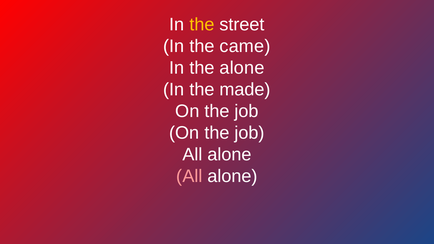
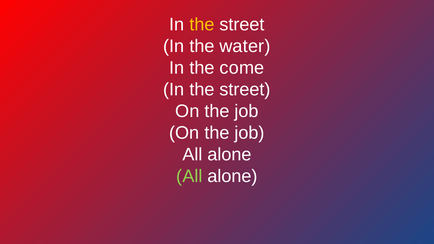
came: came -> water (245, 46)
the alone: alone -> come (242, 68)
made: made -> street (245, 90)
All colour: pink -> light green (189, 176)
